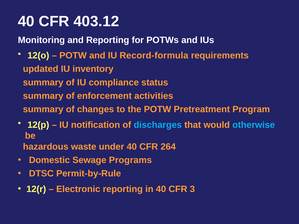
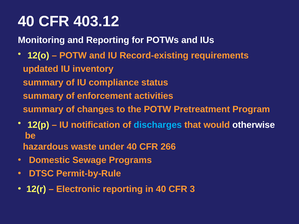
Record-formula: Record-formula -> Record-existing (154, 56)
otherwise colour: light blue -> white (254, 125)
264: 264 -> 266 (168, 147)
